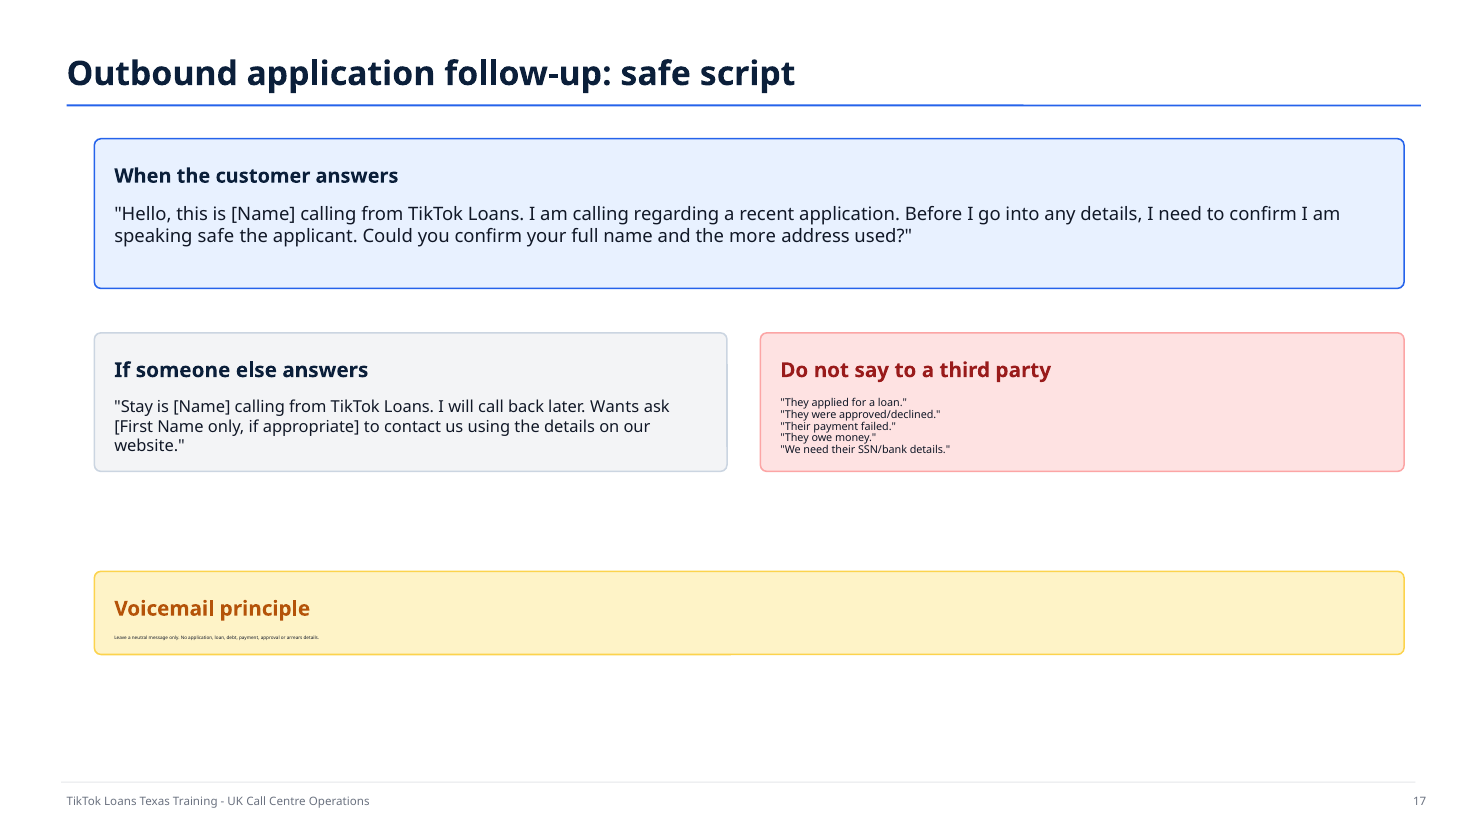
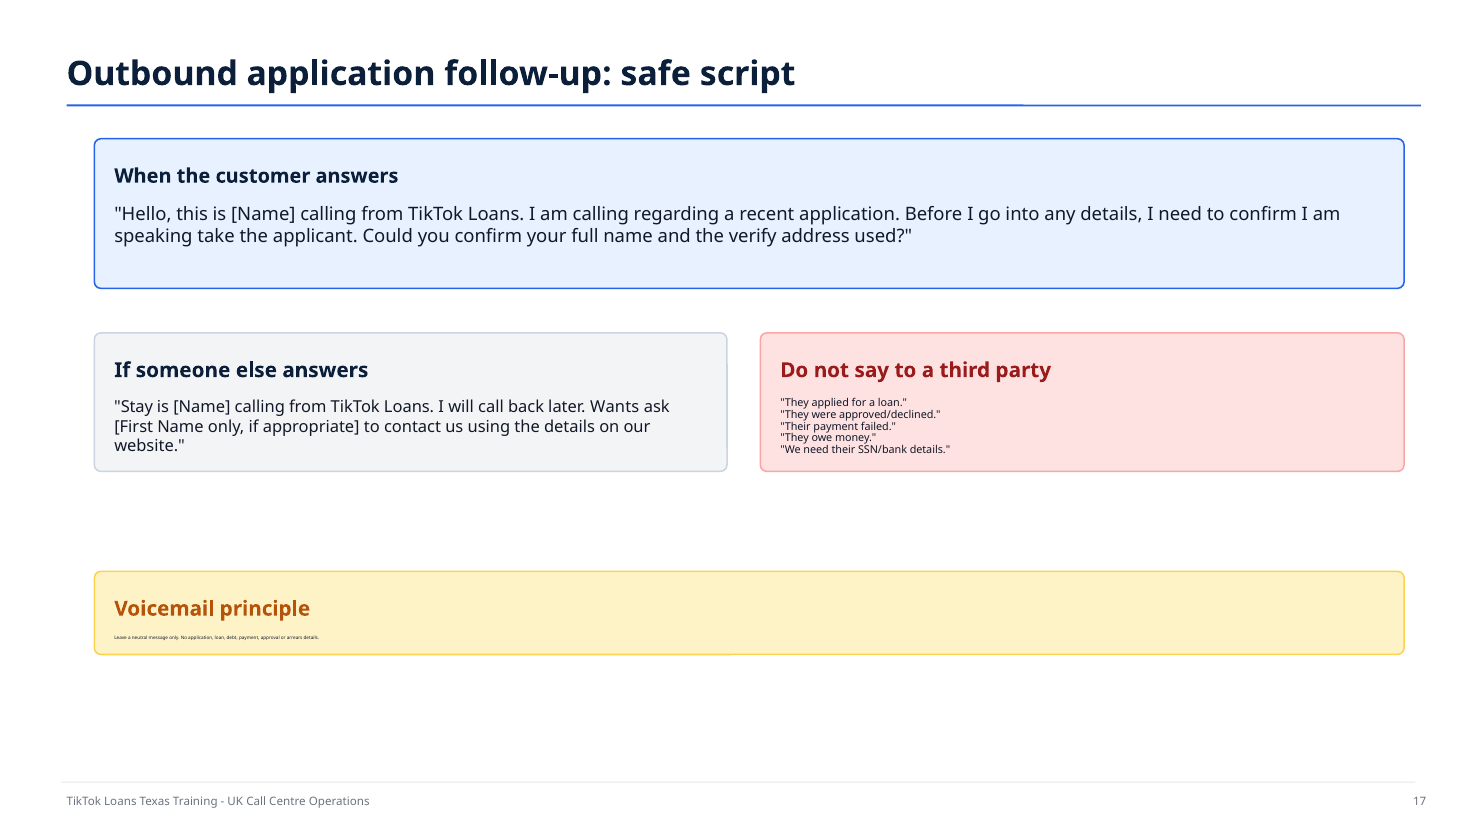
speaking safe: safe -> take (216, 237)
more: more -> verify (753, 237)
